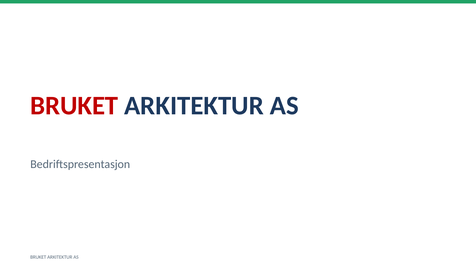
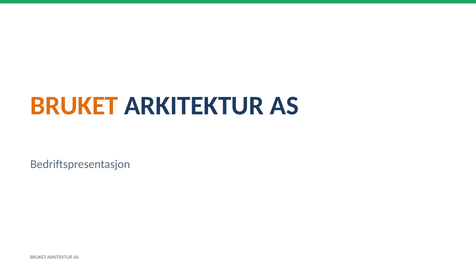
BRUKET colour: red -> orange (74, 106)
